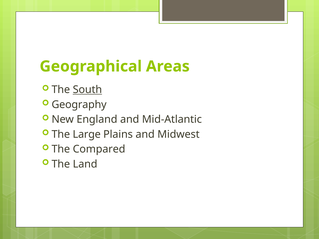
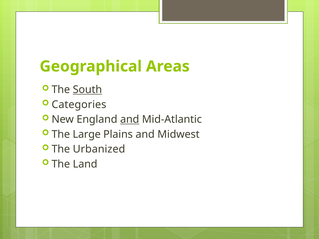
Geography: Geography -> Categories (79, 105)
and underline: none -> present (130, 120)
Compared: Compared -> Urbanized (99, 149)
